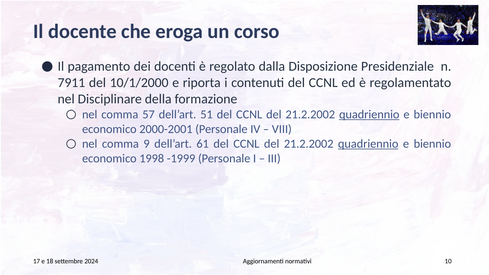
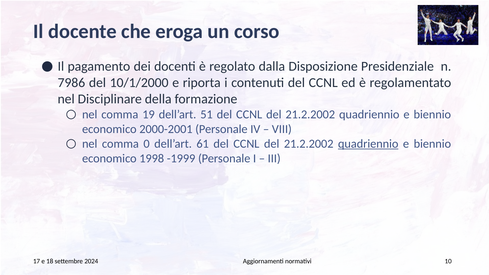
7911: 7911 -> 7986 (71, 83)
57: 57 -> 19 (149, 114)
quadriennio underline: present -> none (369, 114)
9: 9 -> 0 (147, 144)
